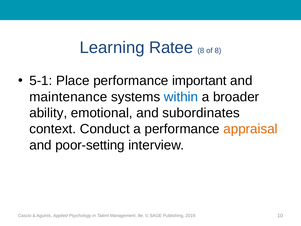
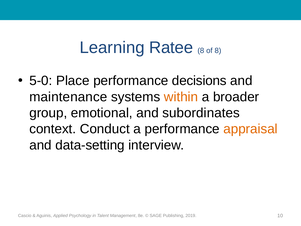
5-1: 5-1 -> 5-0 (41, 81)
important: important -> decisions (199, 81)
within colour: blue -> orange (181, 97)
ability: ability -> group (48, 113)
poor-setting: poor-setting -> data-setting (90, 145)
